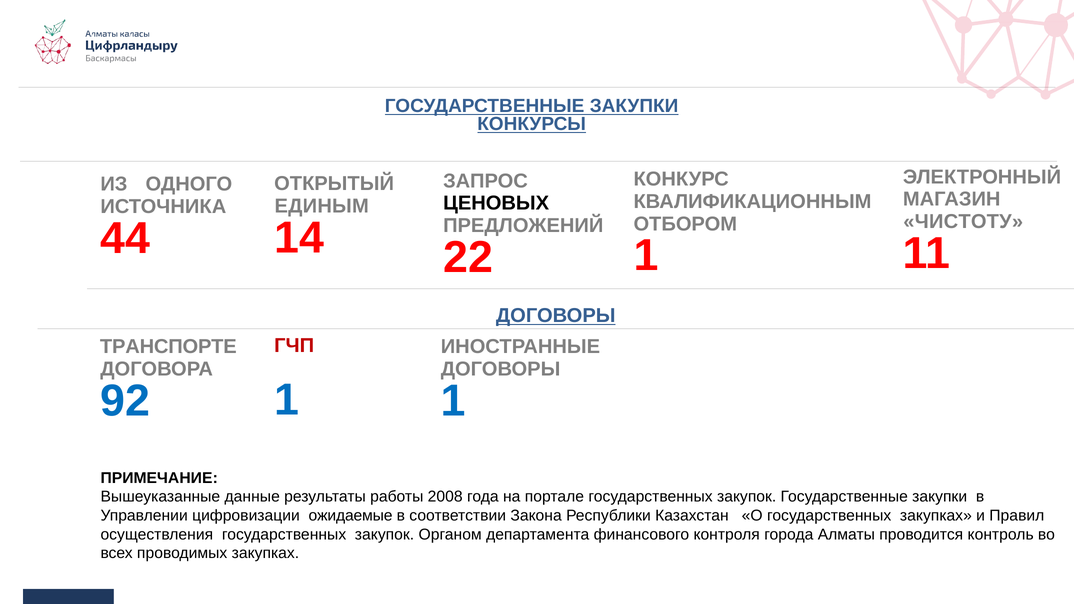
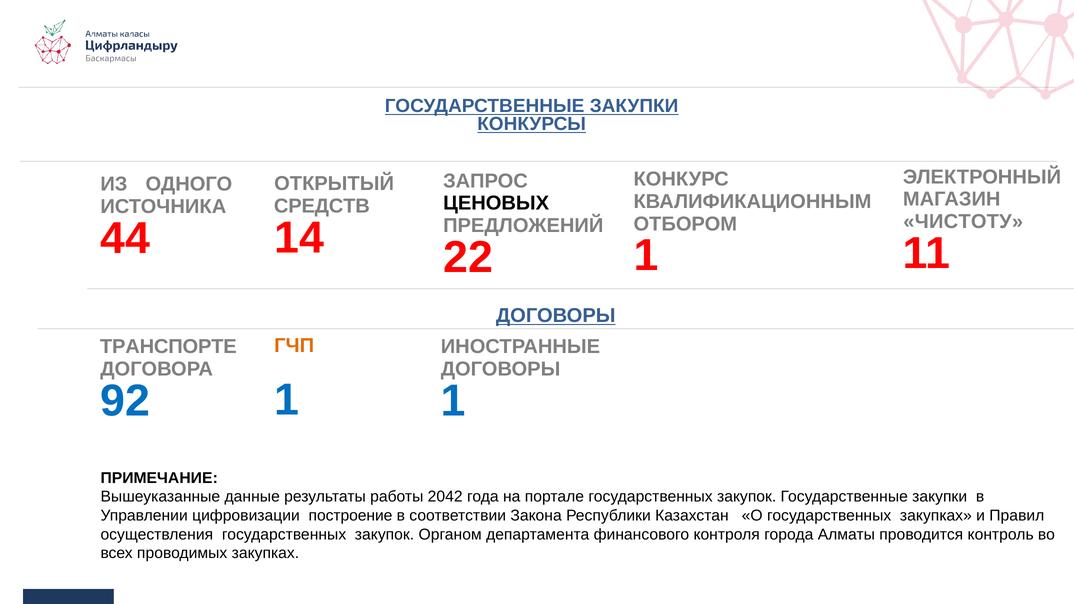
ЕДИНЫМ: ЕДИНЫМ -> СРЕДСТВ (322, 206)
ГЧП colour: red -> orange (294, 346)
2008: 2008 -> 2042 (445, 497)
ожидаемые: ожидаемые -> построение (351, 516)
